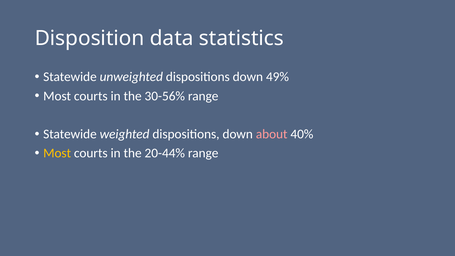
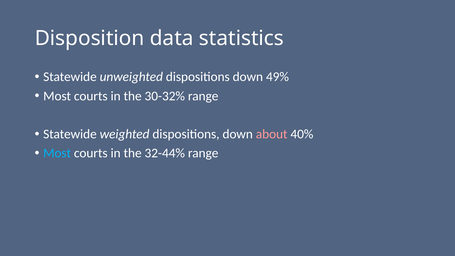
30-56%: 30-56% -> 30-32% (165, 96)
Most colour: yellow -> light blue (57, 153)
20-44%: 20-44% -> 32-44% (165, 153)
